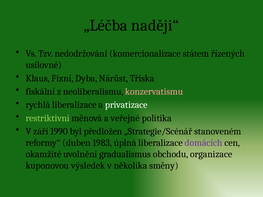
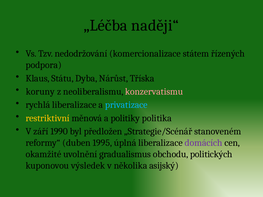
usilovné: usilovné -> podpora (44, 65)
Fixní: Fixní -> Státu (62, 78)
fiskální: fiskální -> koruny (40, 92)
privatizace colour: white -> light blue (126, 105)
restriktivní colour: light green -> yellow (48, 118)
veřejné: veřejné -> politiky (125, 118)
1983: 1983 -> 1995 (102, 143)
organizace: organizace -> politických (211, 154)
směny: směny -> asijský (164, 166)
